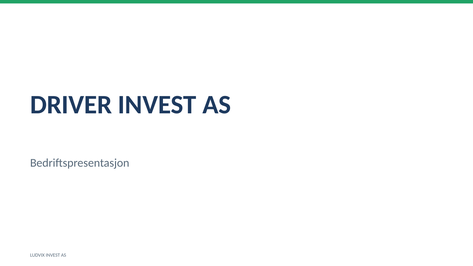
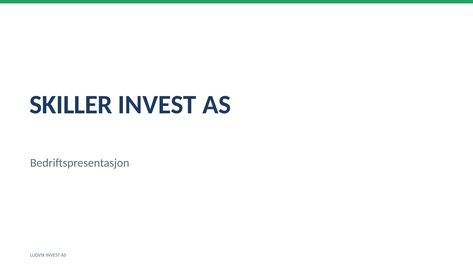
DRIVER: DRIVER -> SKILLER (71, 105)
